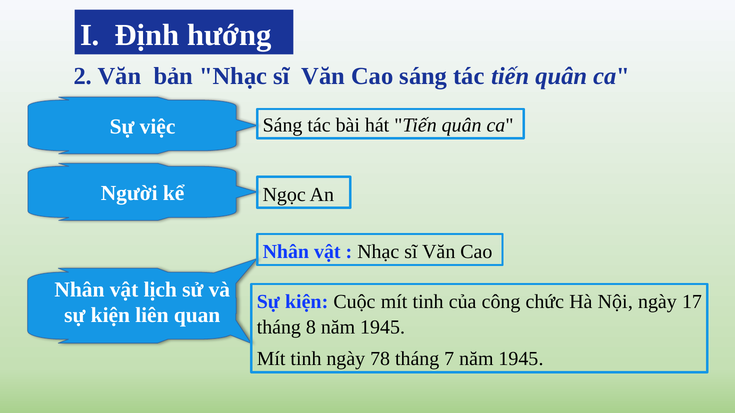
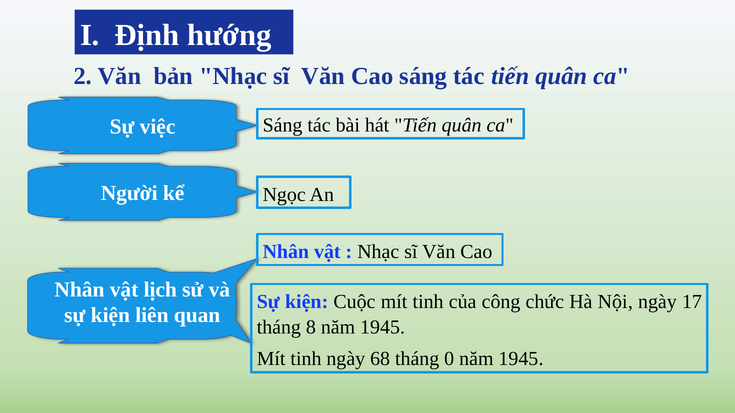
78: 78 -> 68 (380, 359)
7: 7 -> 0 (449, 359)
